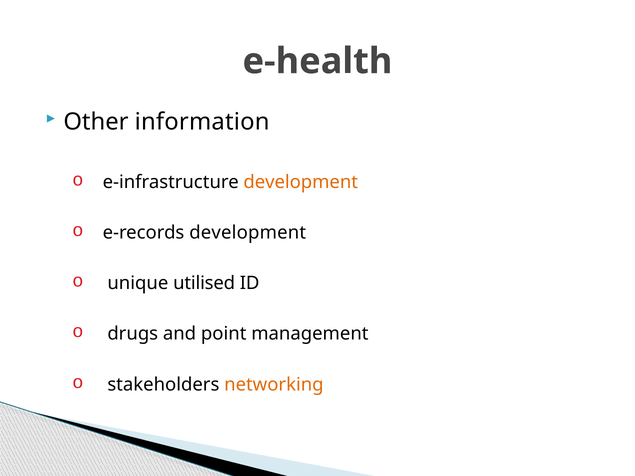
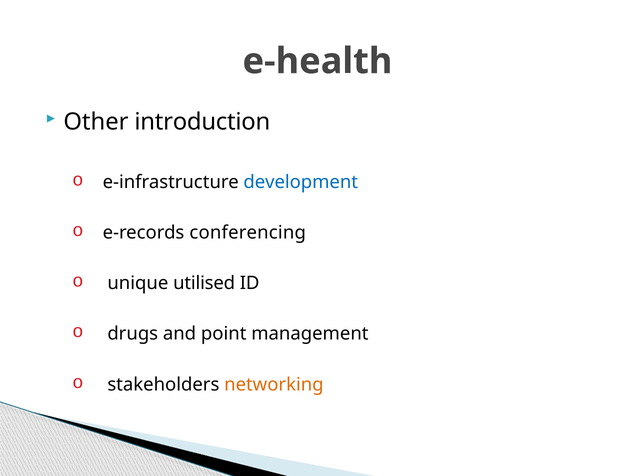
information: information -> introduction (202, 122)
development colour: orange -> blue (301, 182)
e-records development: development -> conferencing (248, 233)
